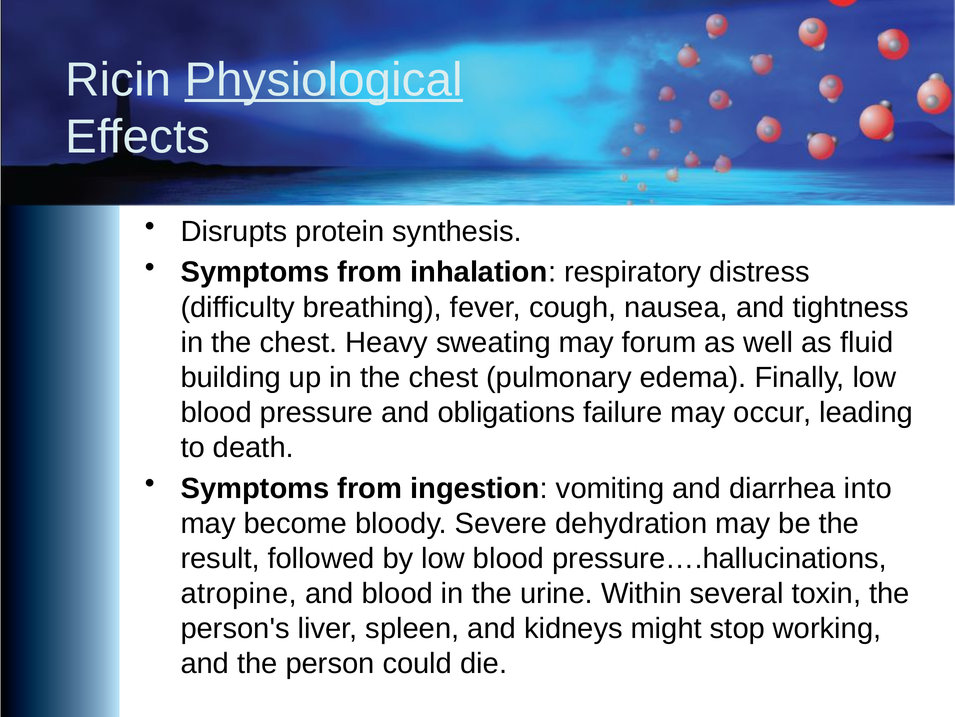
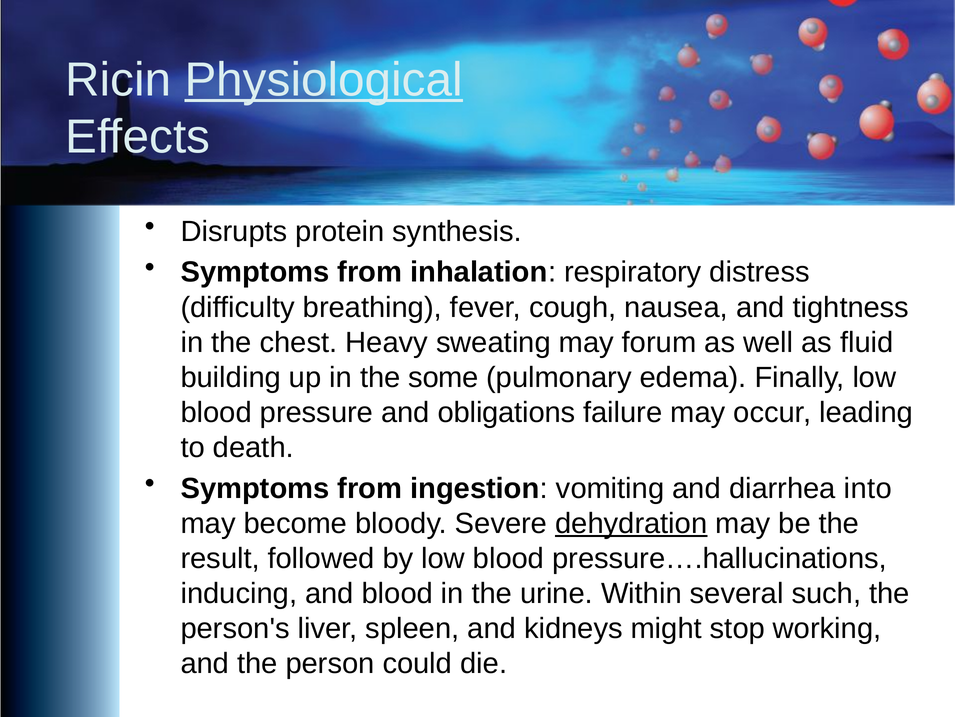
up in the chest: chest -> some (443, 377)
dehydration underline: none -> present (631, 523)
atropine: atropine -> inducing (239, 593)
toxin: toxin -> such (826, 593)
